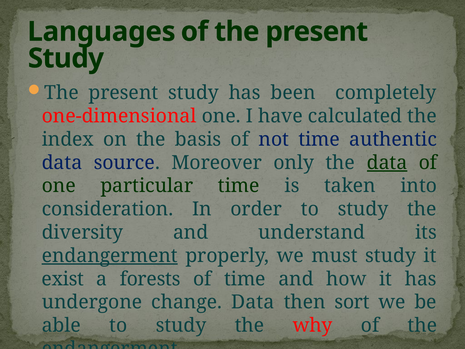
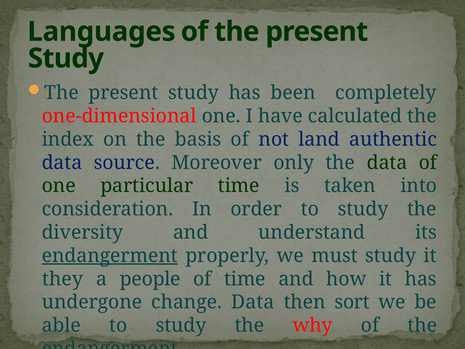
not time: time -> land (319, 139)
data underline: present -> none (387, 163)
exist: exist -> they (63, 279)
forests: forests -> people (150, 279)
